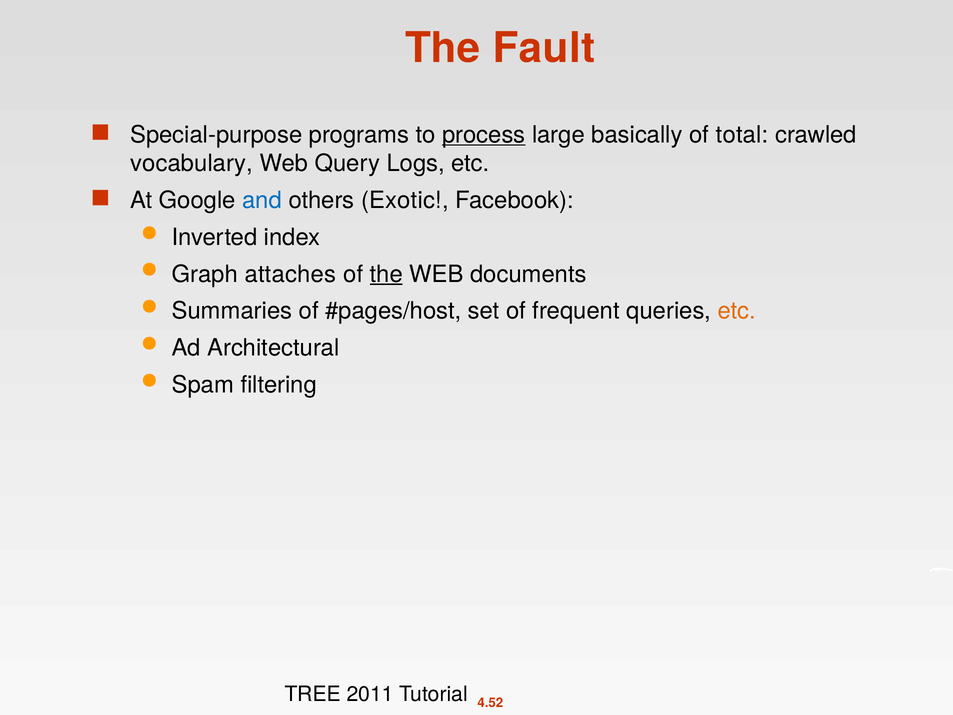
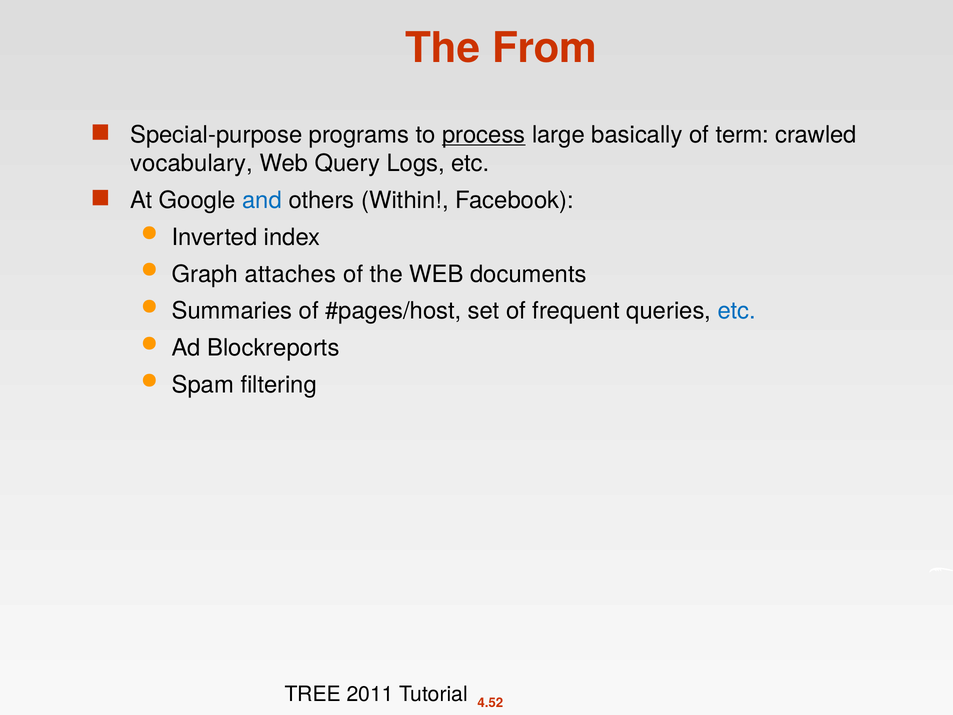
Fault: Fault -> From (545, 48)
total: total -> term (742, 135)
Exotic: Exotic -> Within (405, 200)
the underline: present -> none (386, 274)
etc colour: orange -> blue (737, 311)
Architectural: Architectural -> Blockreports (273, 348)
